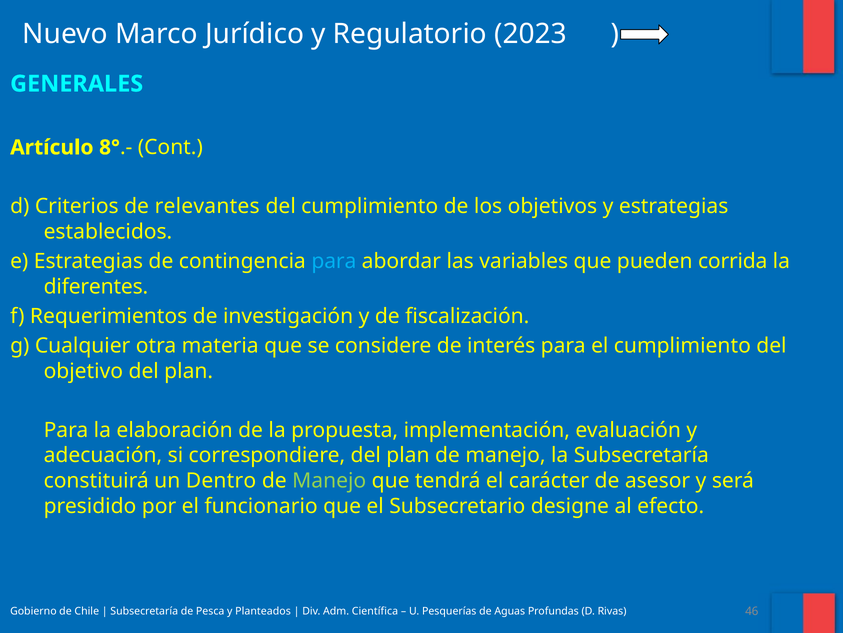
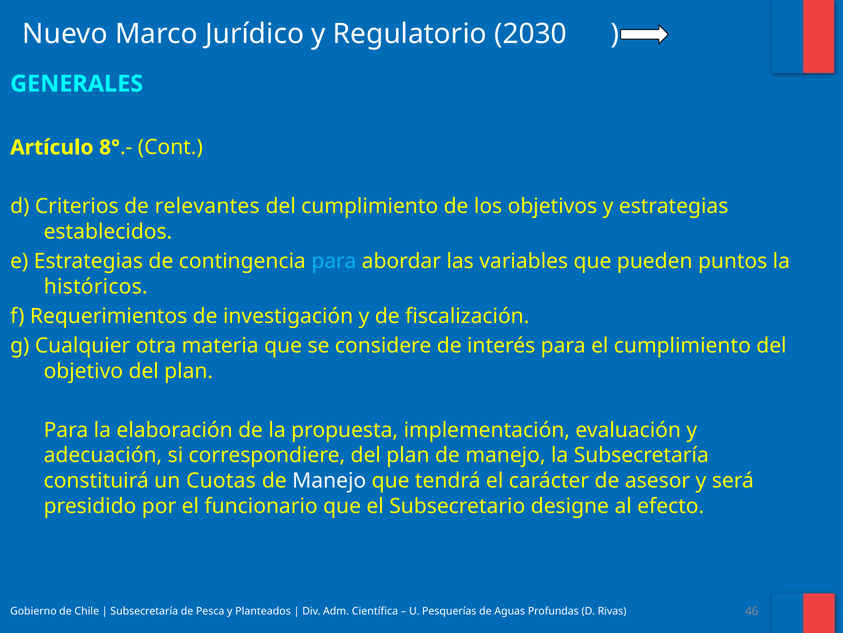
2023: 2023 -> 2030 (531, 34)
corrida: corrida -> puntos (733, 261)
diferentes: diferentes -> históricos (96, 286)
Dentro: Dentro -> Cuotas (221, 480)
Manejo colour: light green -> white (329, 480)
